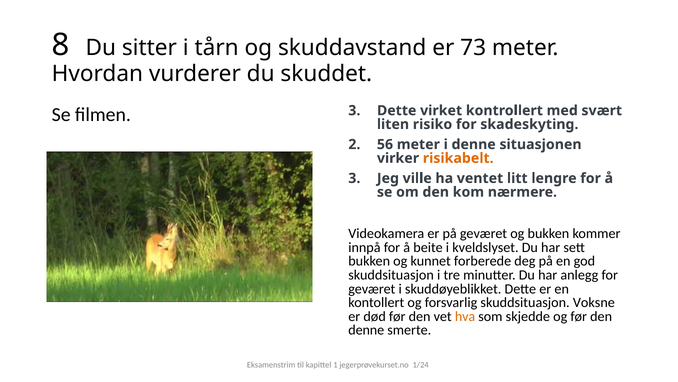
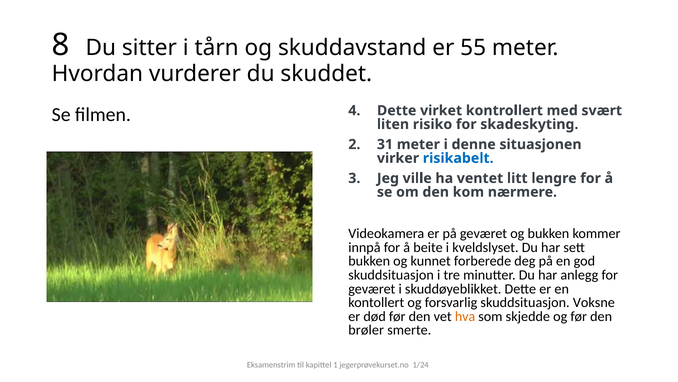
73: 73 -> 55 (473, 48)
filmen 3: 3 -> 4 (354, 110)
56: 56 -> 31 (385, 144)
risikabelt colour: orange -> blue (458, 158)
denne: denne -> brøler (366, 330)
